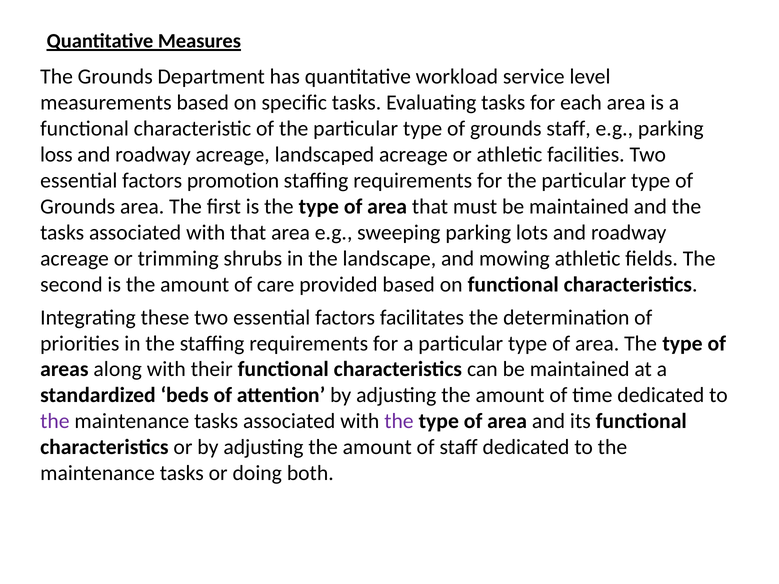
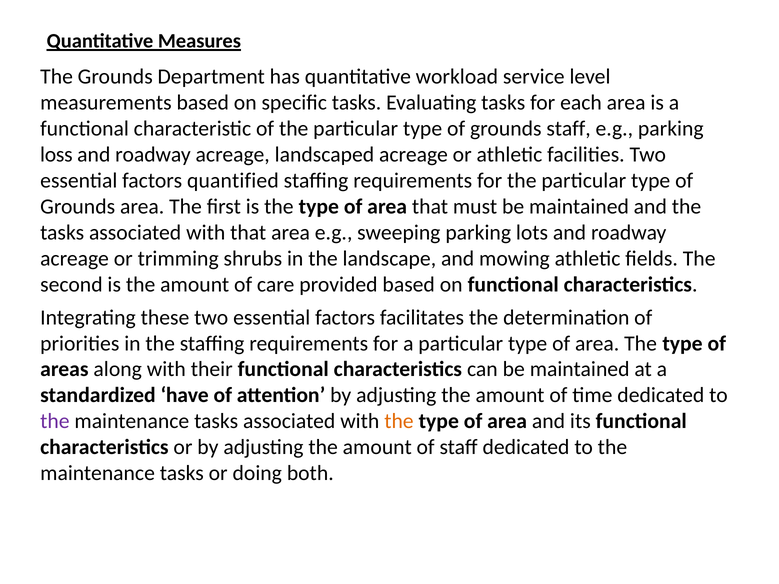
promotion: promotion -> quantified (233, 181)
beds: beds -> have (185, 395)
the colour: purple -> orange (399, 421)
